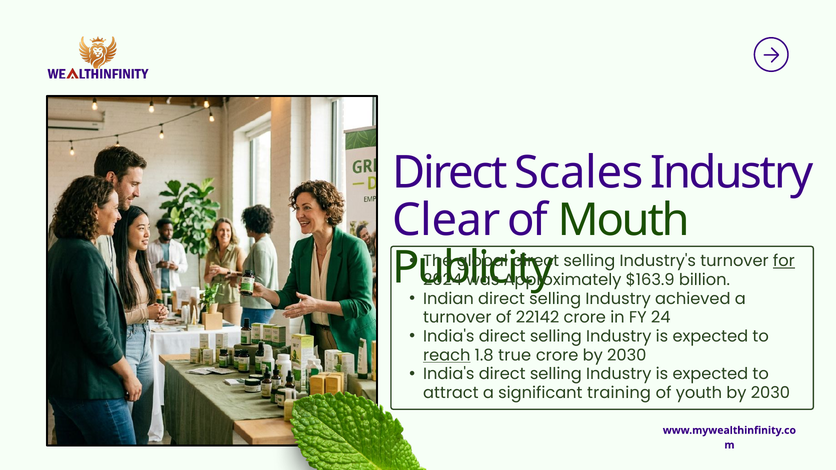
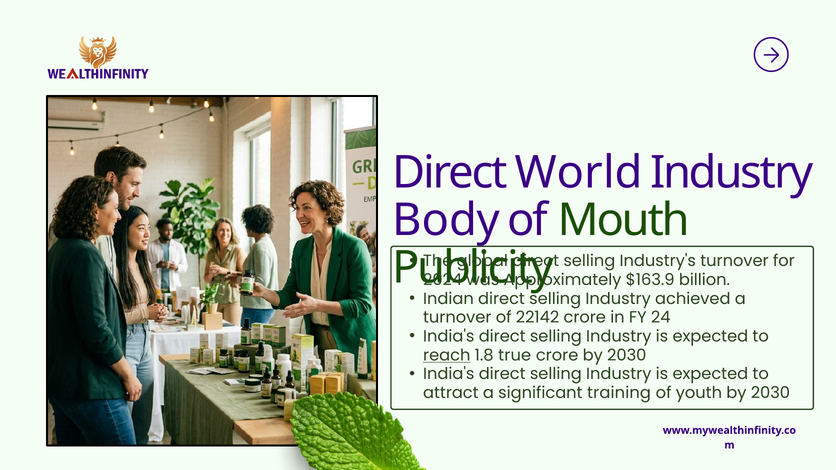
Scales: Scales -> World (579, 173)
Clear: Clear -> Body (446, 220)
for underline: present -> none (784, 261)
